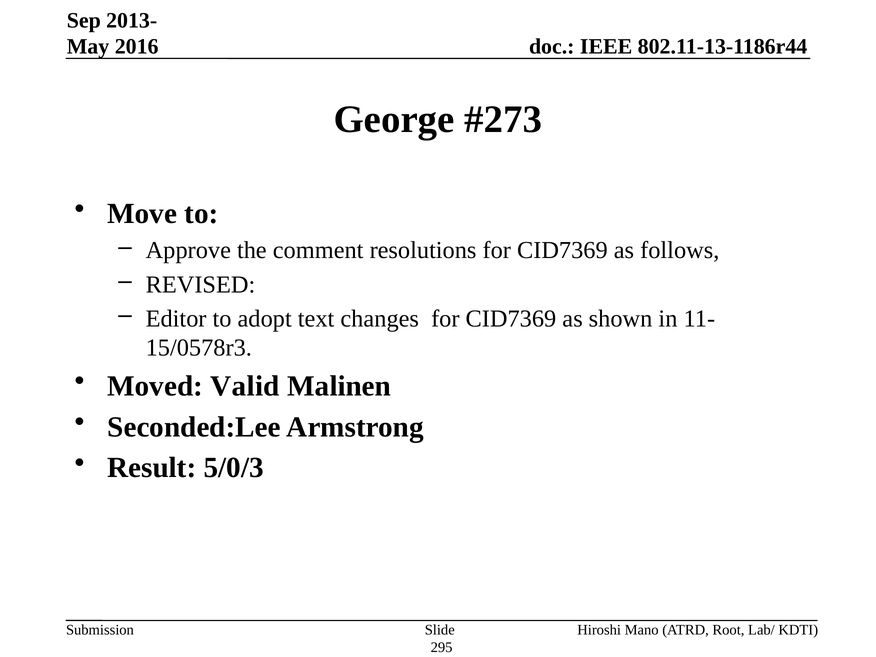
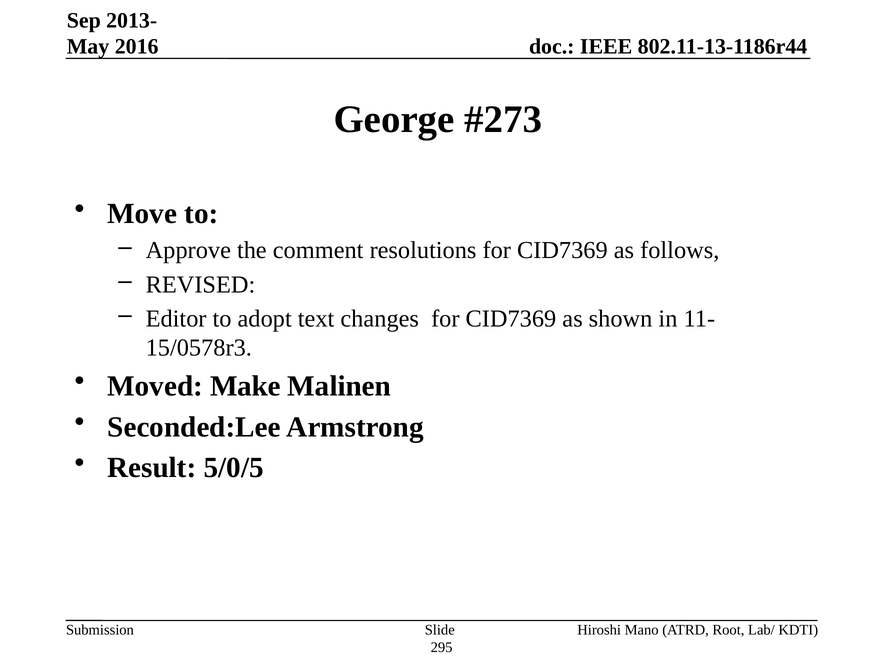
Valid: Valid -> Make (245, 386)
5/0/3: 5/0/3 -> 5/0/5 (234, 468)
